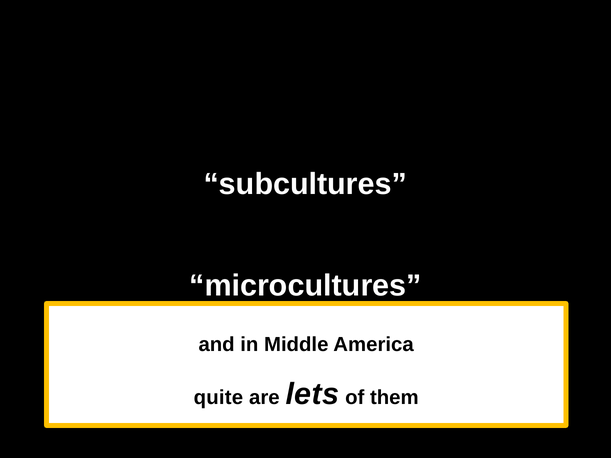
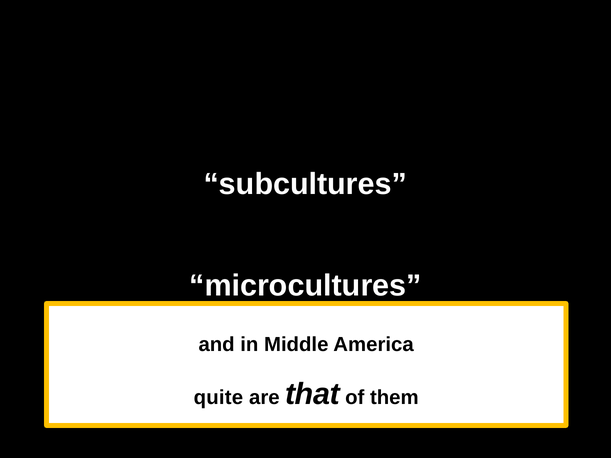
lets: lets -> that (313, 394)
